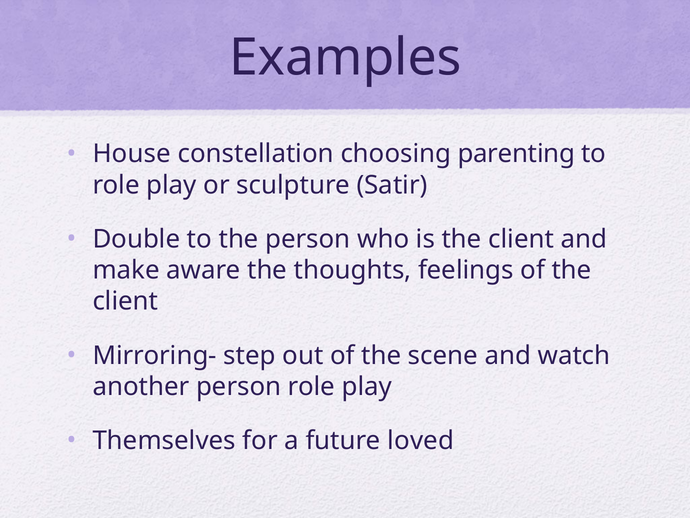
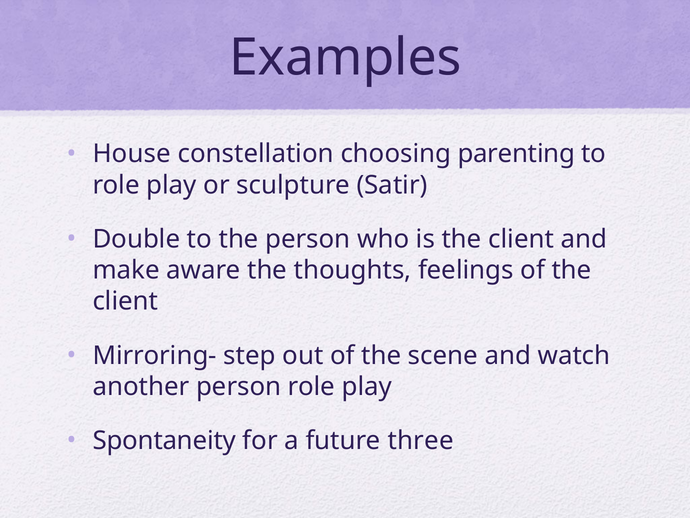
Themselves: Themselves -> Spontaneity (164, 440)
loved: loved -> three (421, 440)
